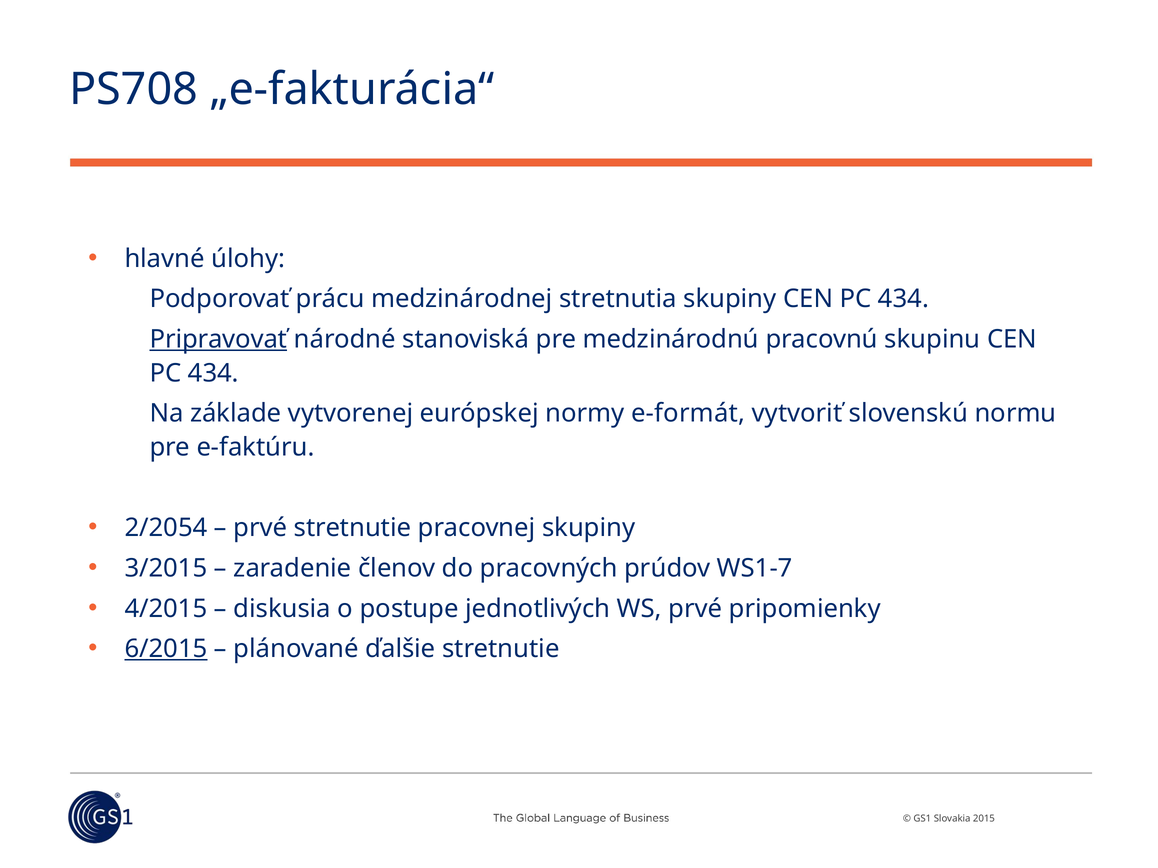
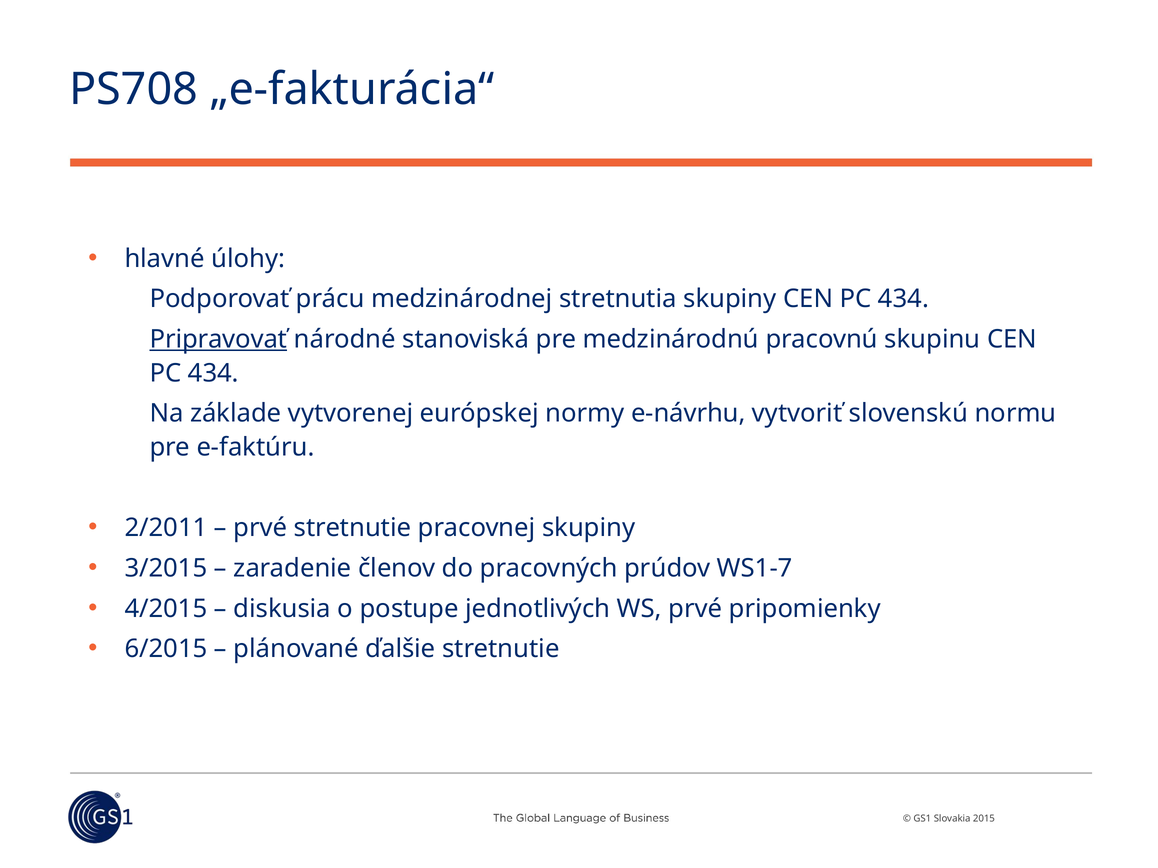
e-formát: e-formát -> e-návrhu (688, 414)
2/2054: 2/2054 -> 2/2011 (166, 528)
6/2015 underline: present -> none (166, 649)
